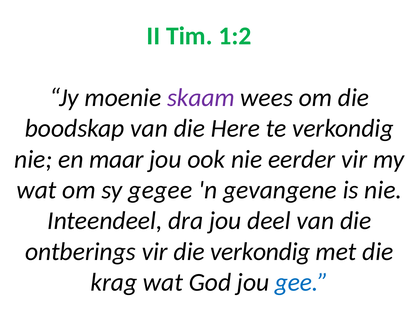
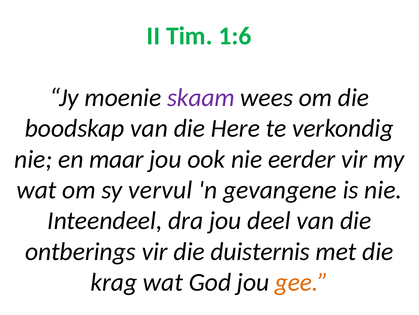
1:2: 1:2 -> 1:6 (235, 36)
gegee: gegee -> vervul (160, 190)
die verkondig: verkondig -> duisternis (260, 251)
gee colour: blue -> orange (302, 282)
